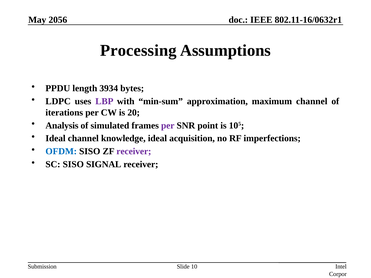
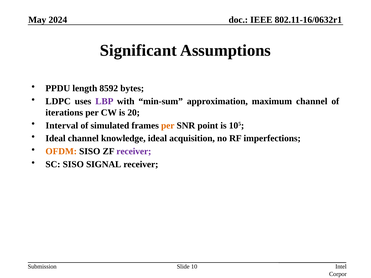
2056: 2056 -> 2024 (58, 20)
Processing: Processing -> Significant (138, 51)
3934: 3934 -> 8592 (109, 88)
Analysis: Analysis -> Interval (62, 126)
per colour: purple -> orange (168, 126)
OFDM colour: blue -> orange (61, 152)
